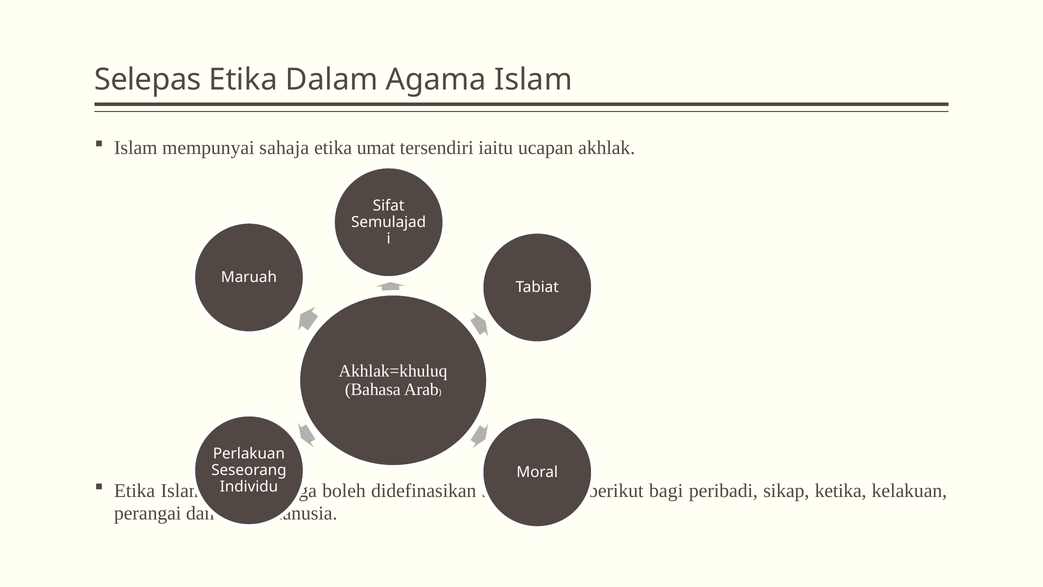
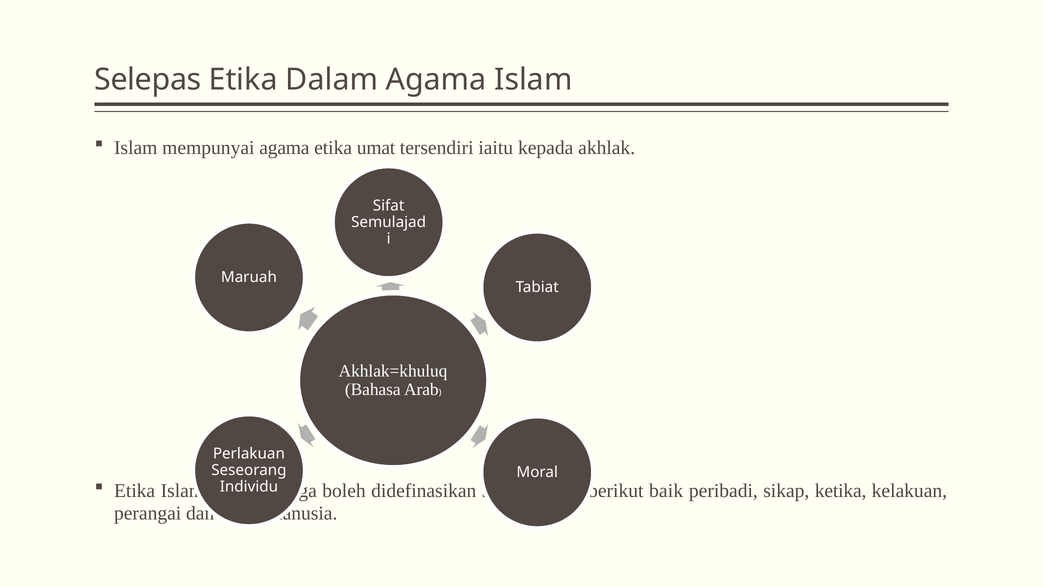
mempunyai sahaja: sahaja -> agama (284, 148)
ucapan: ucapan -> kepada (546, 148)
bagi: bagi -> baik (666, 490)
